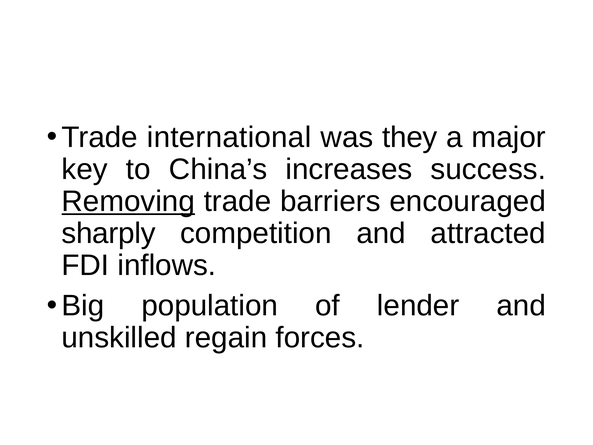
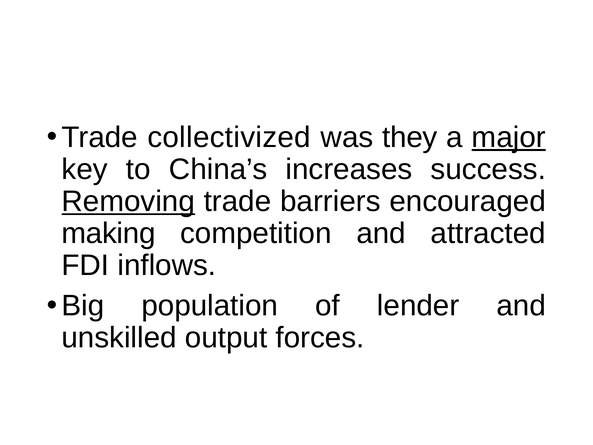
international: international -> collectivized (229, 137)
major underline: none -> present (509, 137)
sharply: sharply -> making (109, 233)
regain: regain -> output (226, 338)
